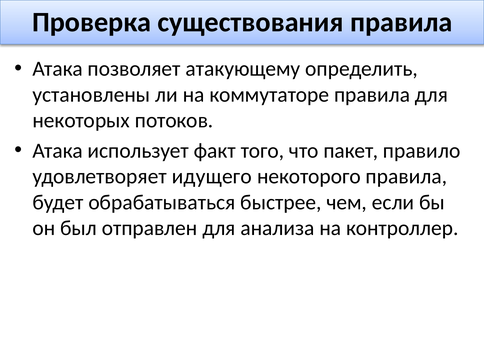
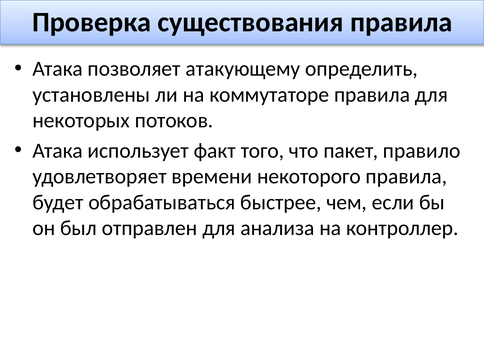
идущего: идущего -> времени (212, 176)
